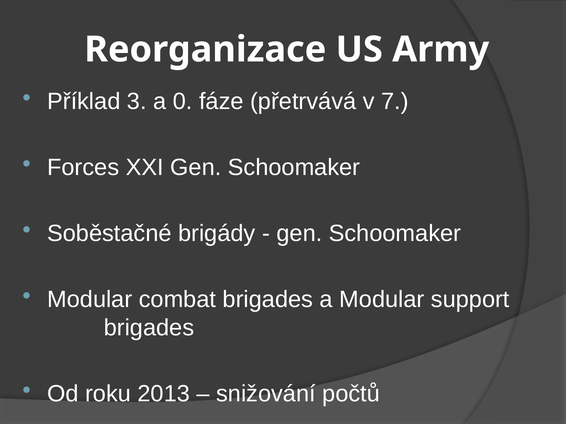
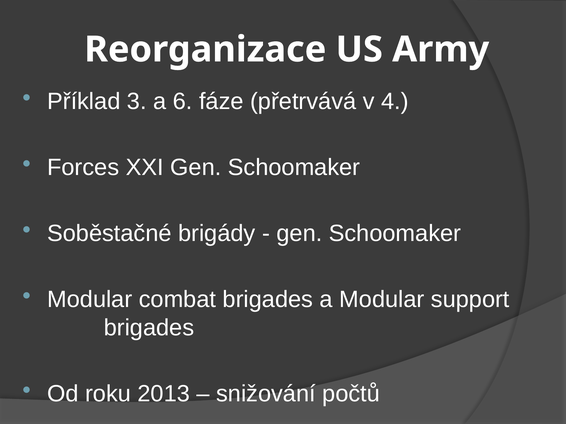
0: 0 -> 6 (183, 102)
7: 7 -> 4 (395, 102)
